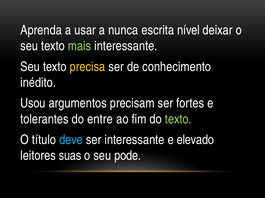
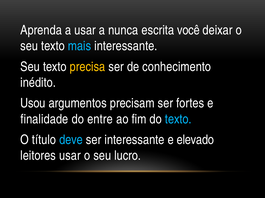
nível: nível -> você (188, 30)
mais colour: light green -> light blue (79, 46)
tolerantes: tolerantes -> finalidade (44, 119)
texto colour: light green -> light blue (178, 119)
leitores suas: suas -> usar (70, 156)
pode: pode -> lucro (128, 156)
